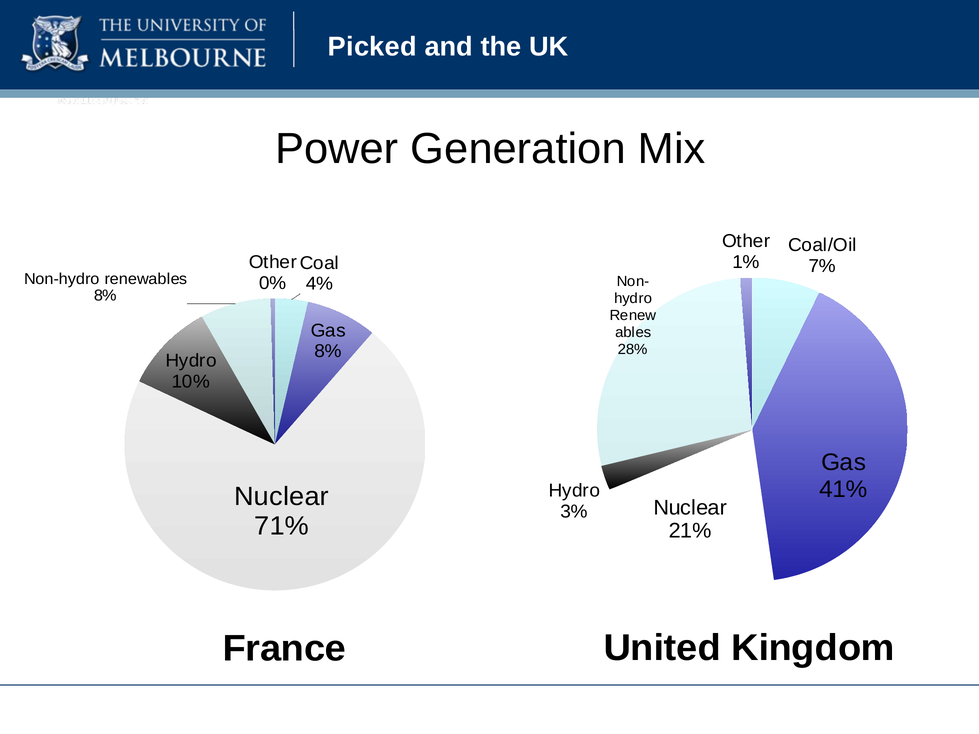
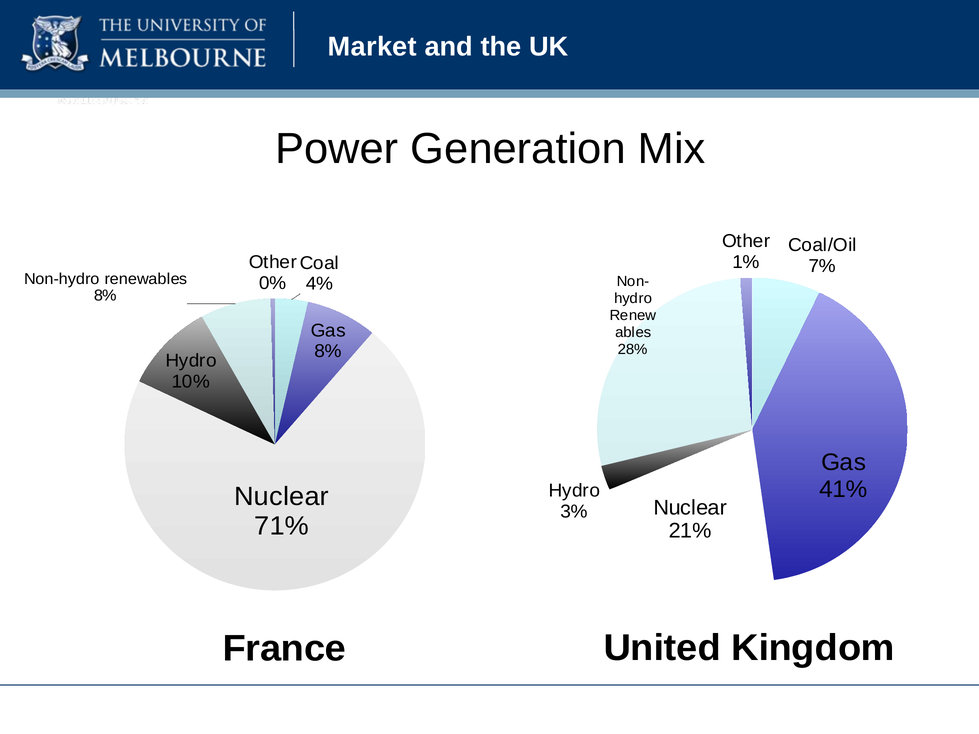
Picked: Picked -> Market (372, 47)
